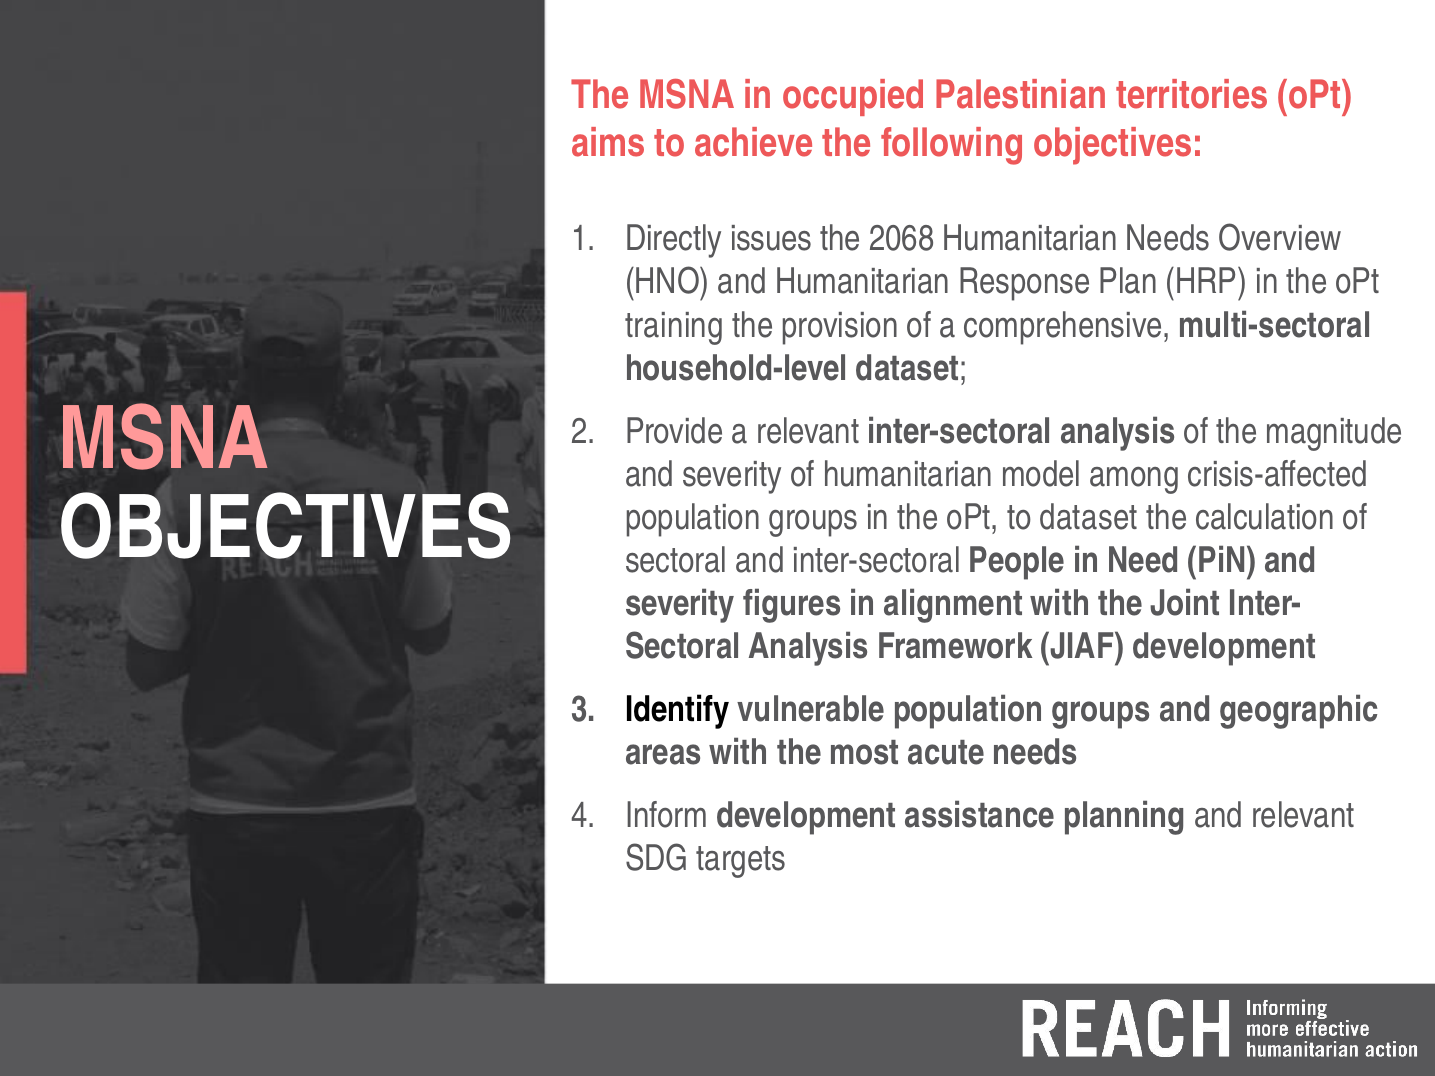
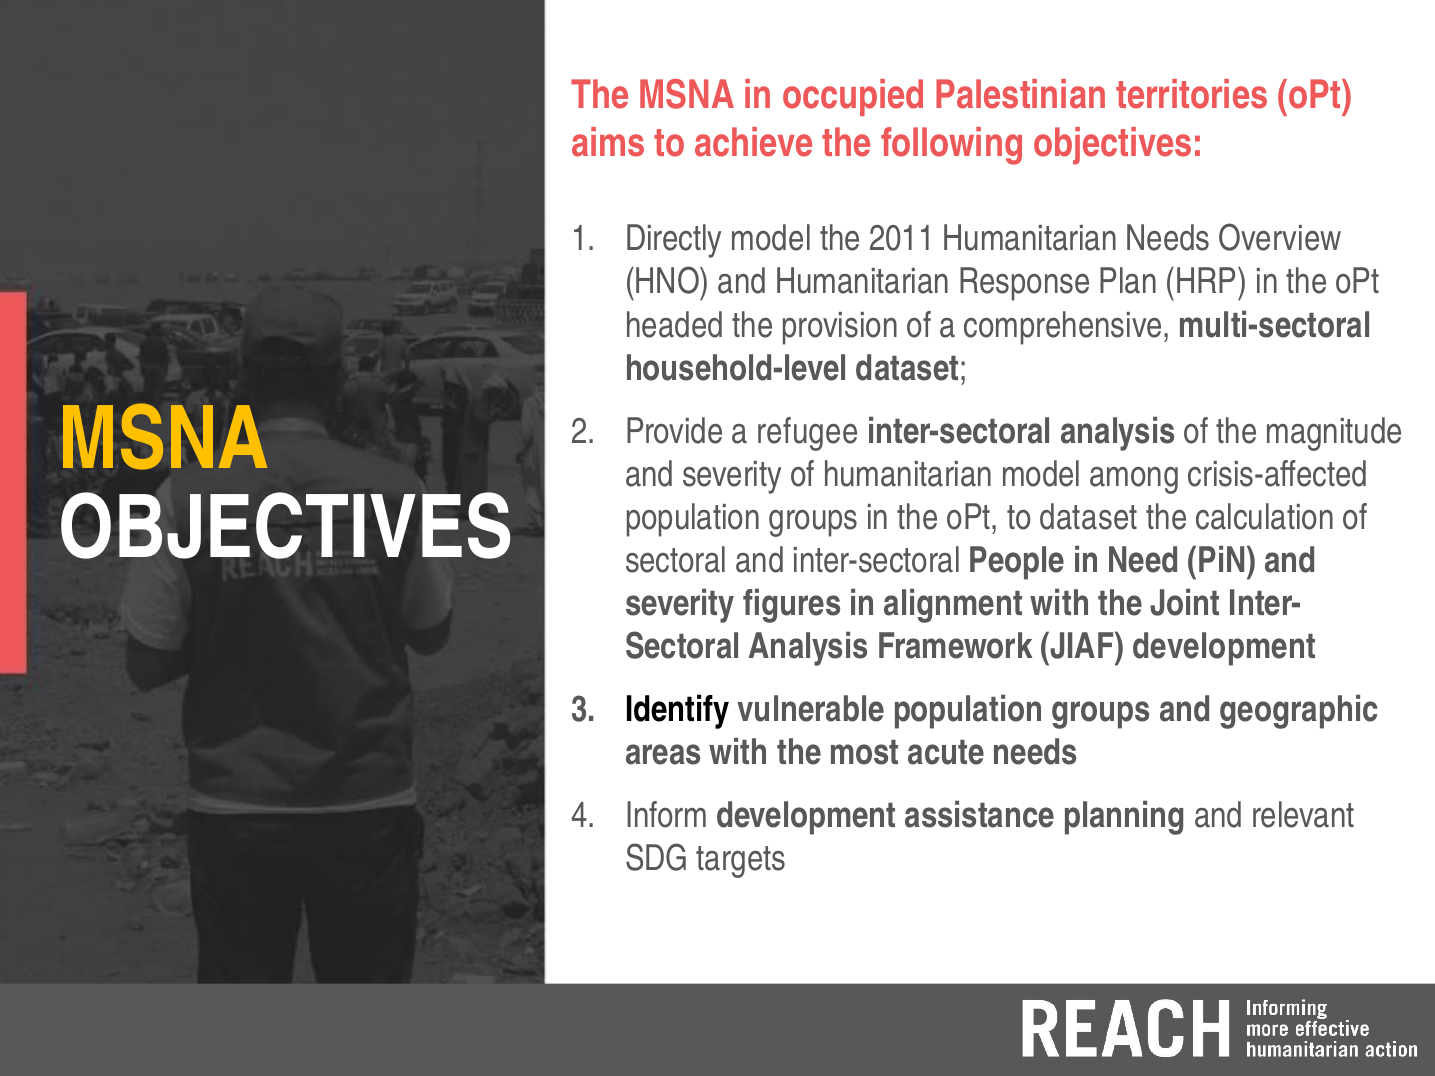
Directly issues: issues -> model (771, 239)
2068: 2068 -> 2011 (902, 239)
training: training -> headed (675, 325)
MSNA colour: pink -> yellow (164, 439)
a relevant: relevant -> refugee (808, 431)
